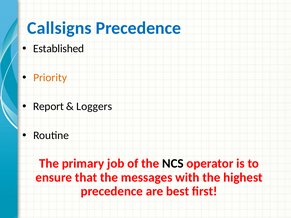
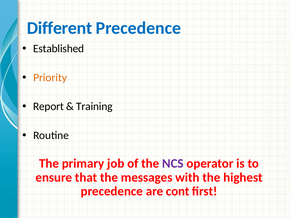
Callsigns: Callsigns -> Different (60, 28)
Loggers: Loggers -> Training (94, 107)
NCS colour: black -> purple (173, 164)
best: best -> cont (178, 192)
